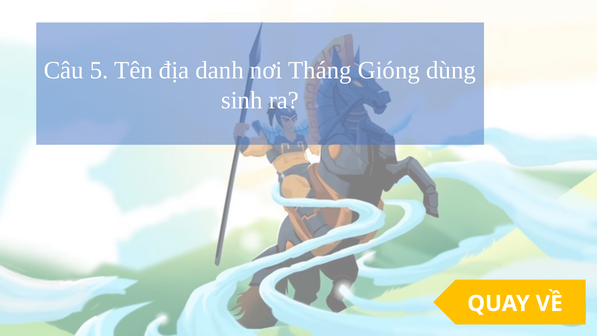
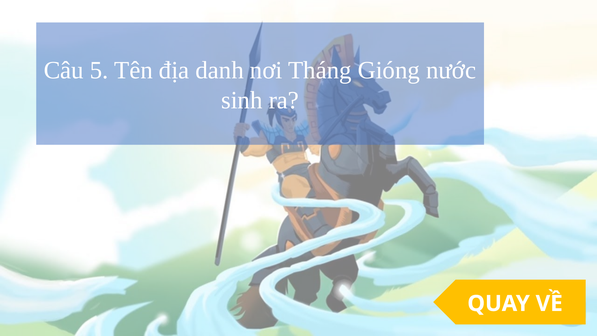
dùng: dùng -> nước (451, 70)
